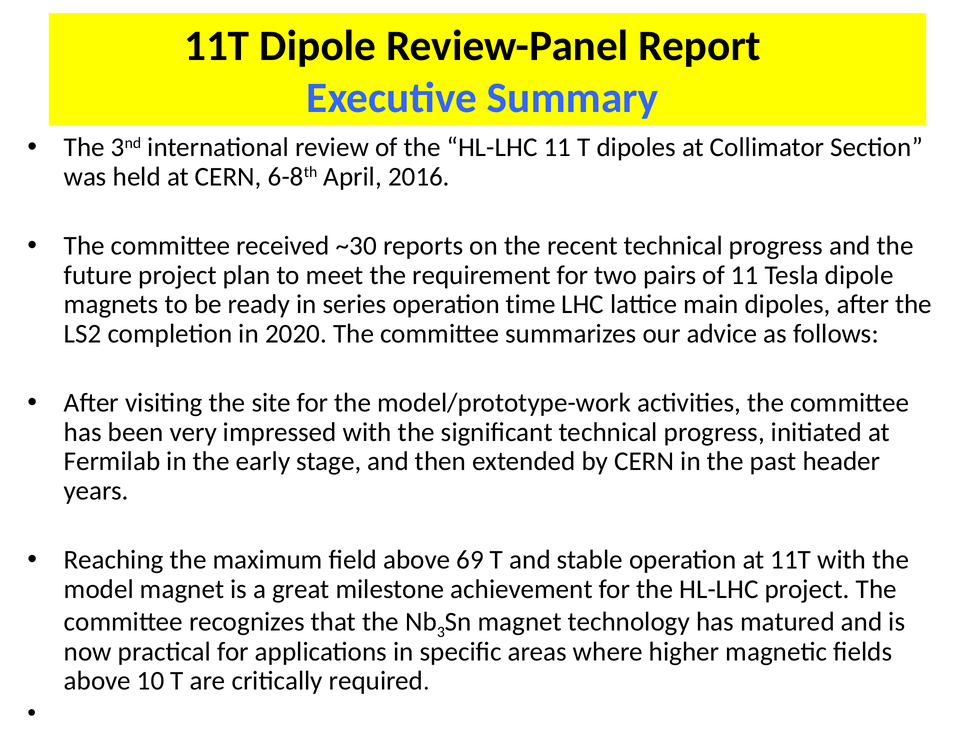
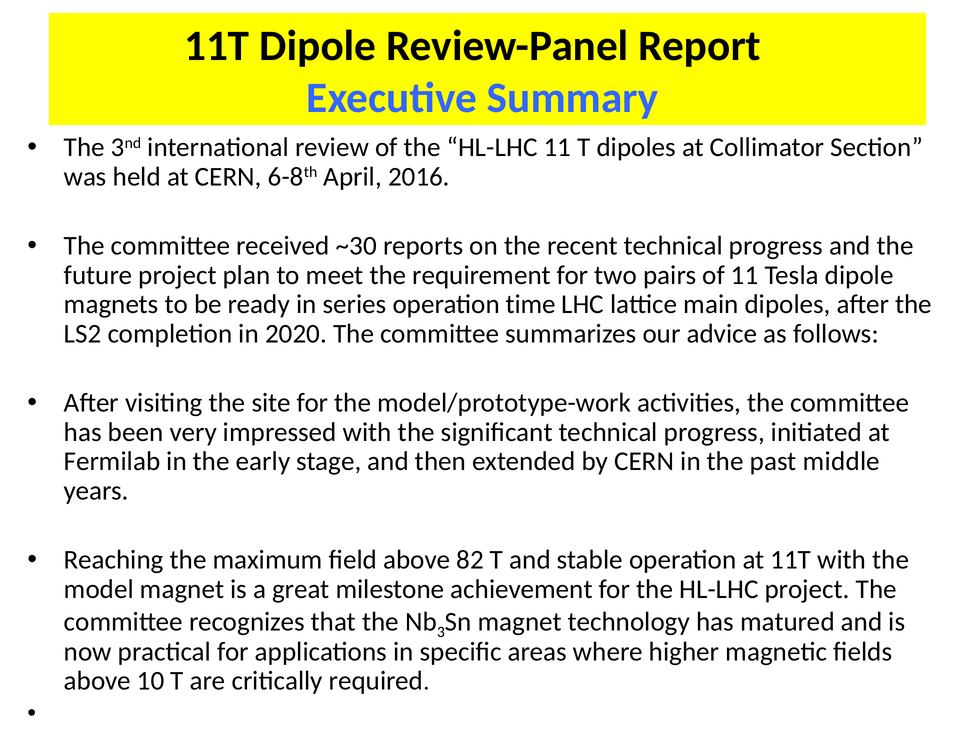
header: header -> middle (841, 462)
69: 69 -> 82 (470, 560)
